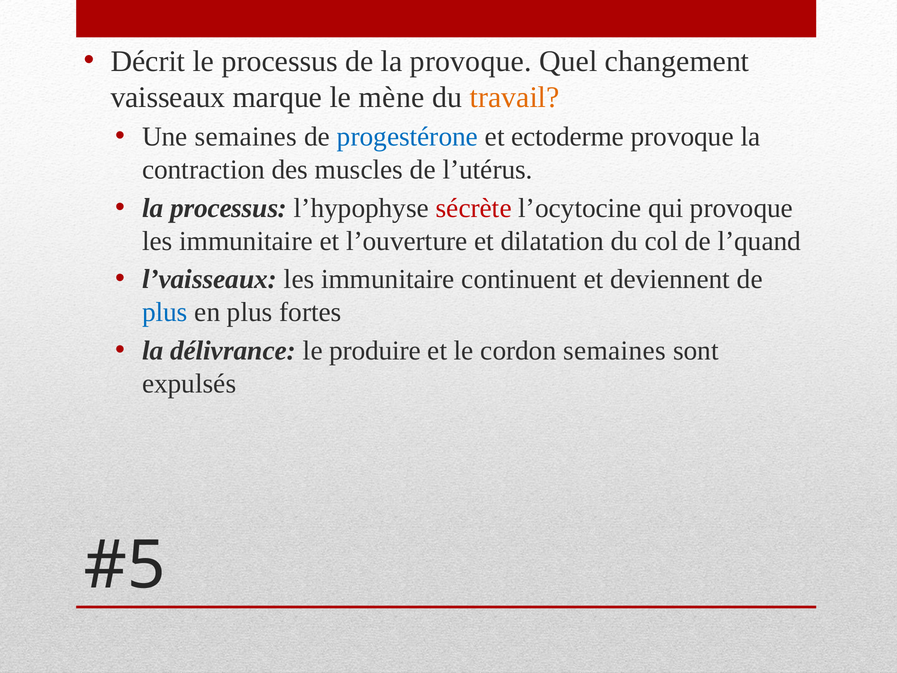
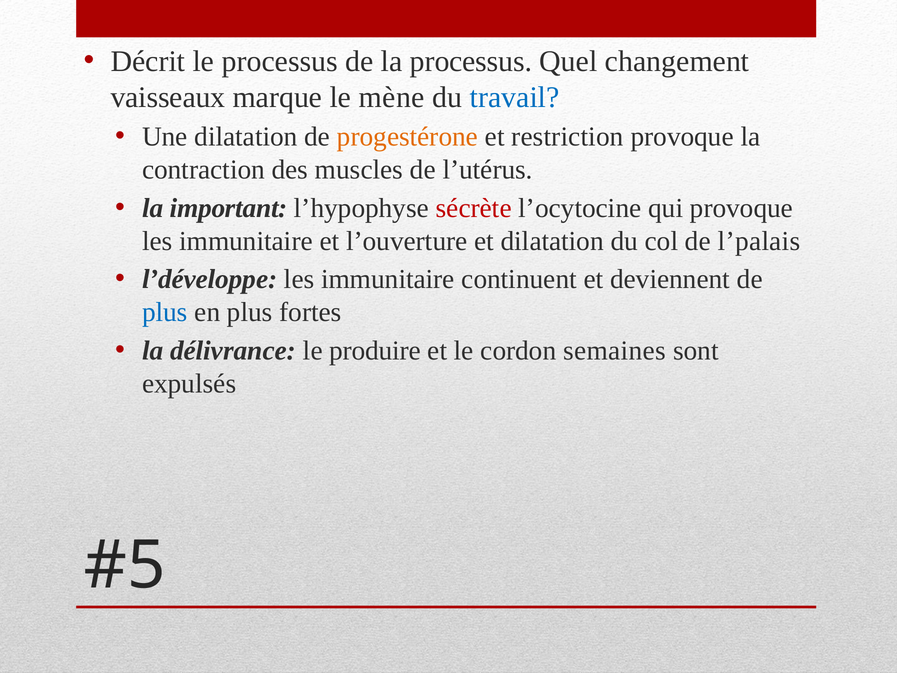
la provoque: provoque -> processus (471, 61)
travail colour: orange -> blue (515, 97)
Une semaines: semaines -> dilatation (246, 137)
progestérone colour: blue -> orange (407, 137)
ectoderme: ectoderme -> restriction (568, 137)
la processus: processus -> important (229, 208)
l’quand: l’quand -> l’palais (759, 241)
l’vaisseaux: l’vaisseaux -> l’développe (210, 279)
